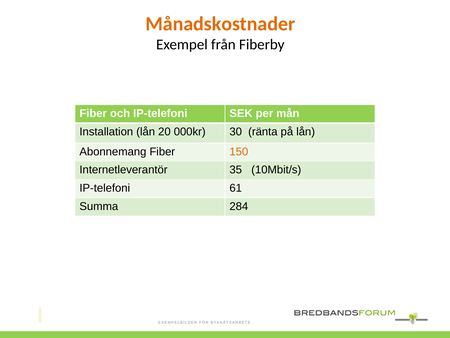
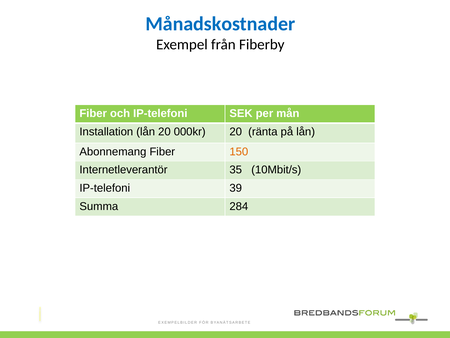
Månadskostnader colour: orange -> blue (220, 24)
000kr 30: 30 -> 20 (236, 132)
61: 61 -> 39 (236, 188)
